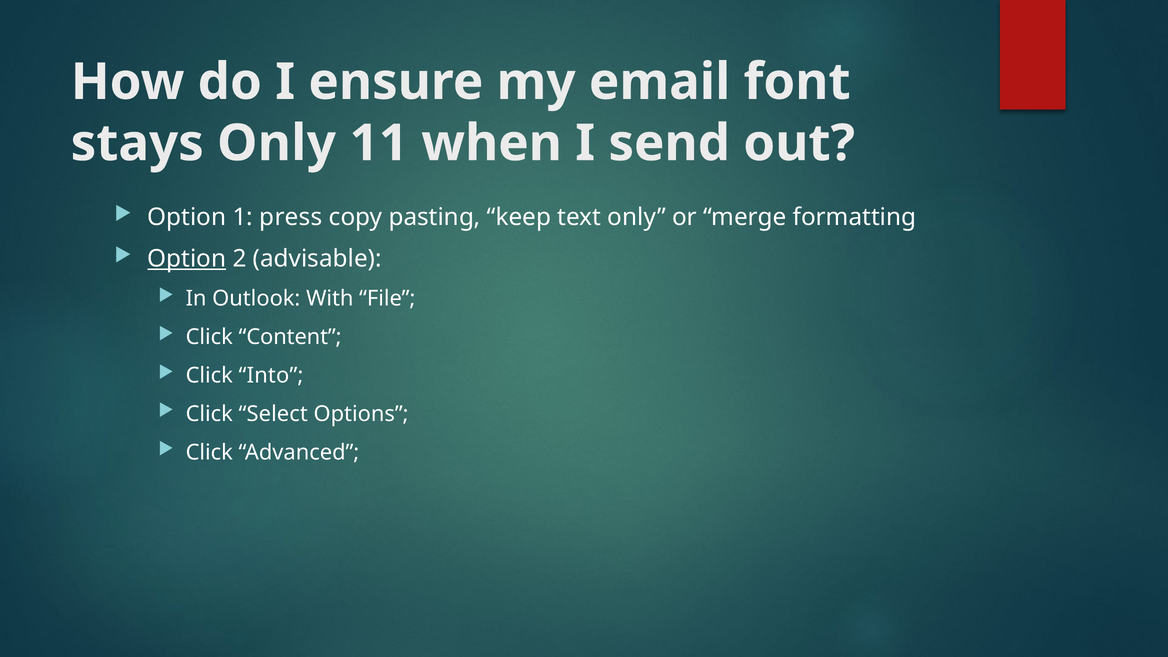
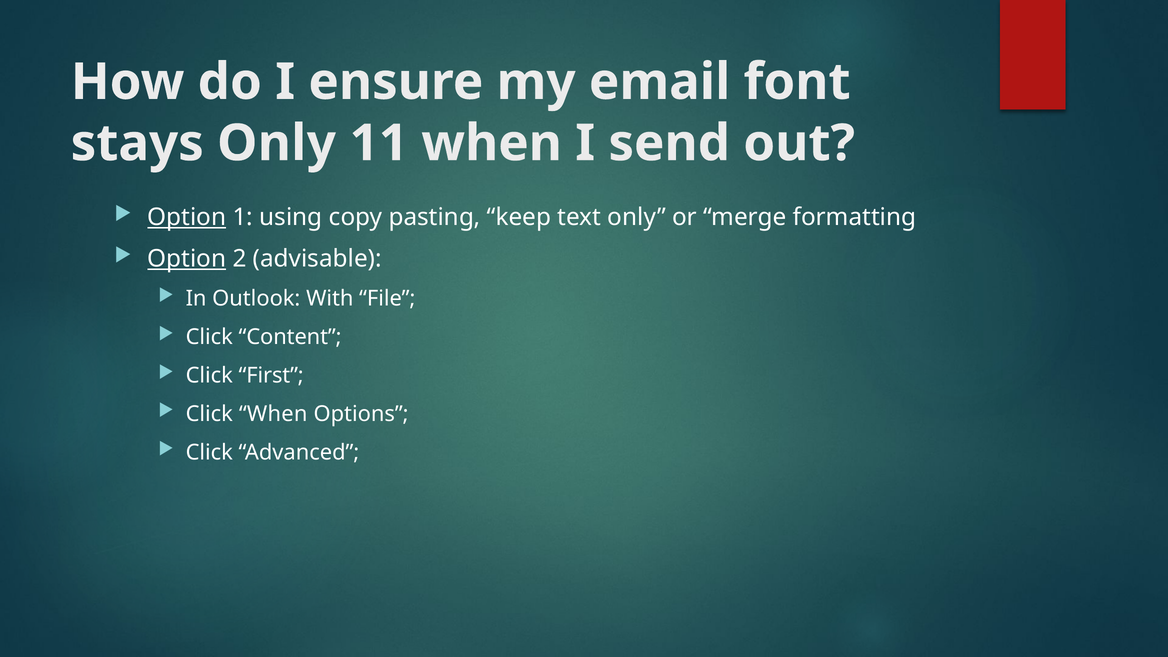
Option underline: none -> present (187, 217)
press: press -> using (291, 217)
Into: Into -> First (271, 375)
Click Select: Select -> When (273, 414)
